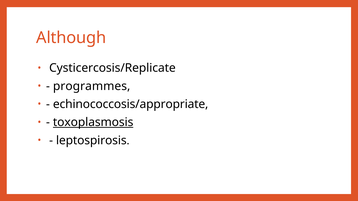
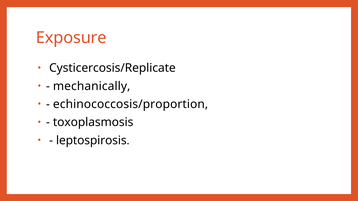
Although: Although -> Exposure (71, 38)
programmes: programmes -> mechanically (92, 86)
echinococcosis/appropriate: echinococcosis/appropriate -> echinococcosis/proportion (131, 104)
toxoplasmosis underline: present -> none (93, 122)
